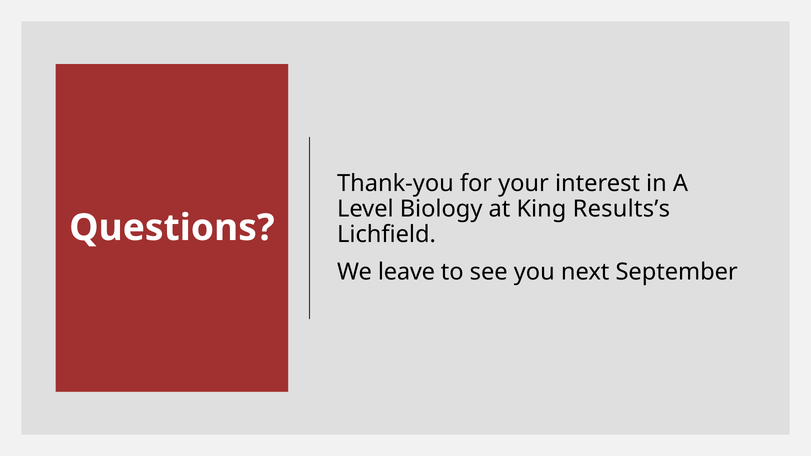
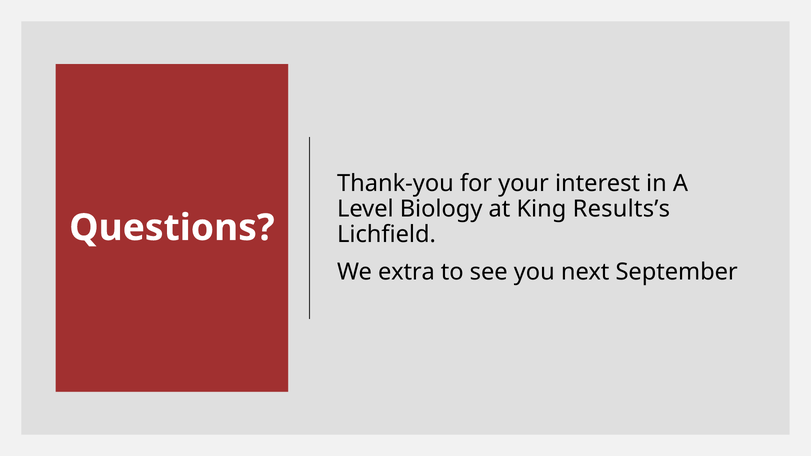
leave: leave -> extra (406, 272)
